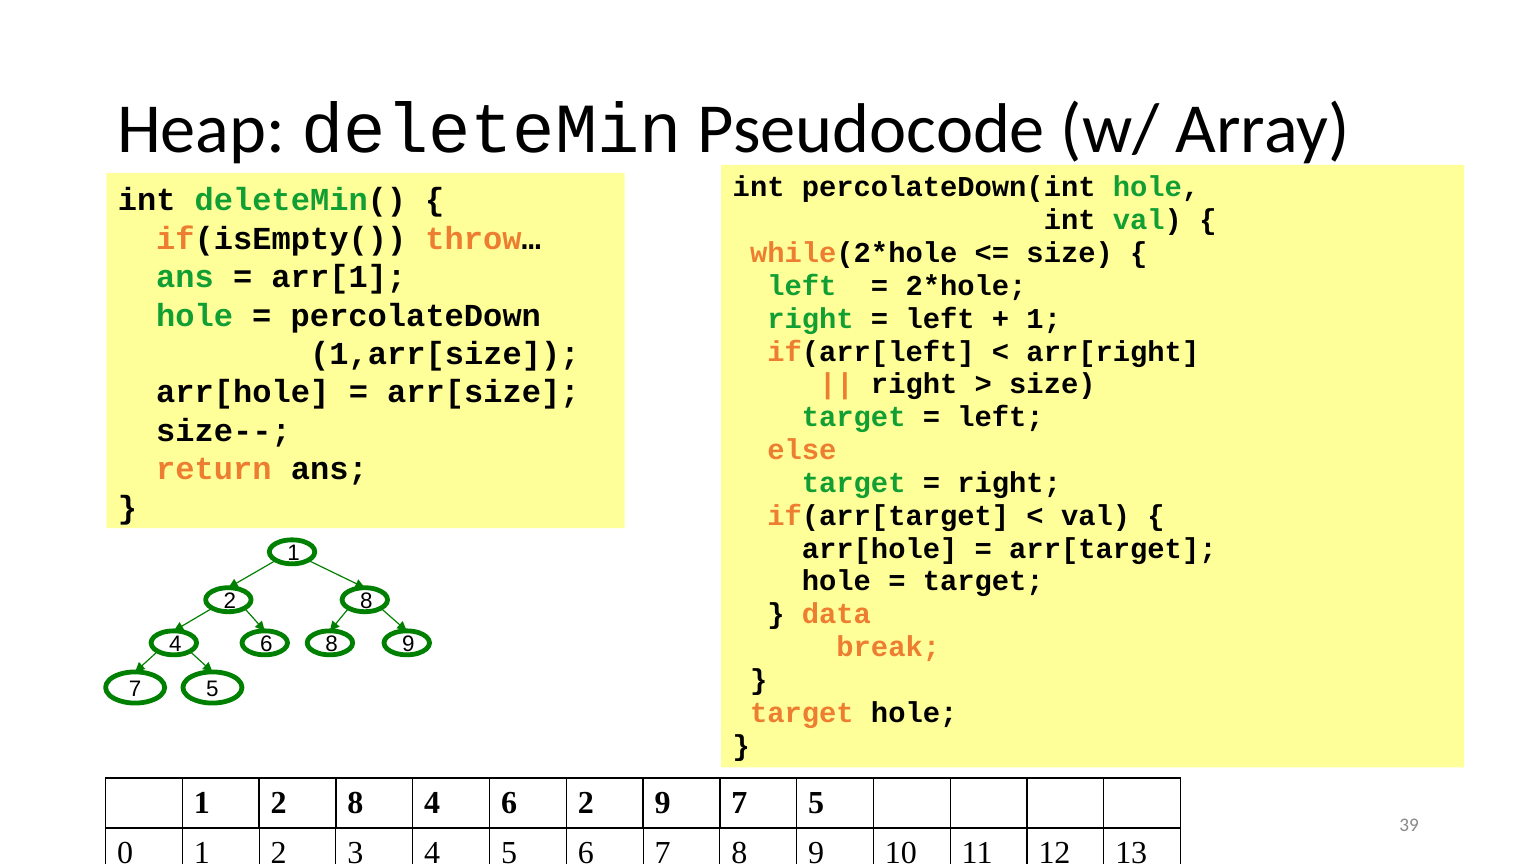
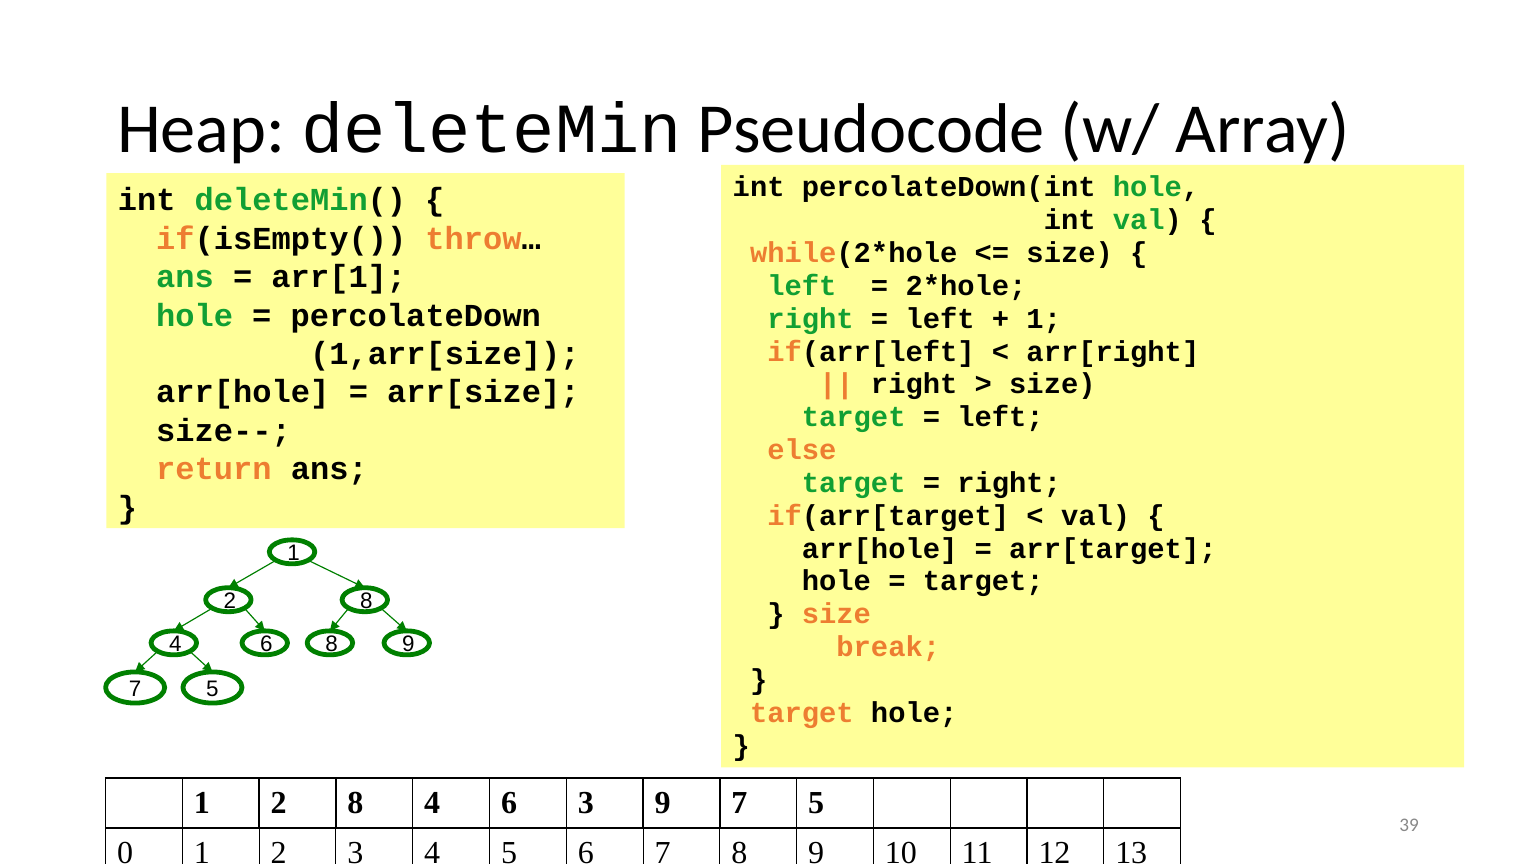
data: data -> size (836, 614)
6 2: 2 -> 3 (586, 803)
